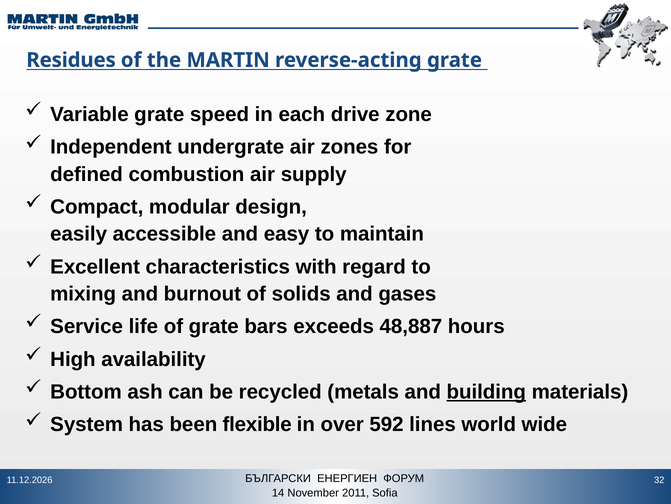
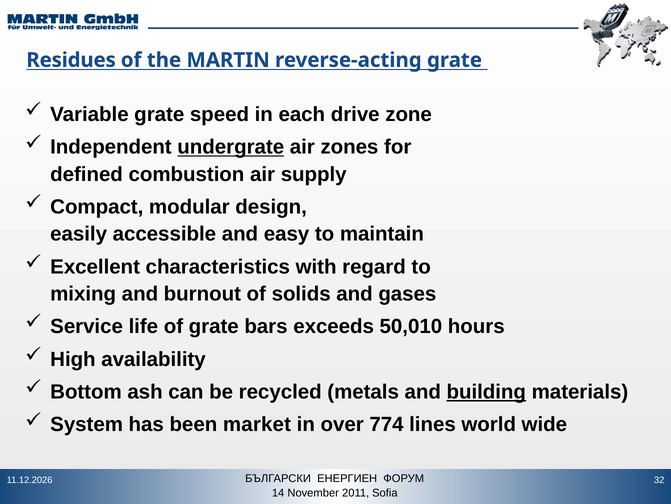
undergrate underline: none -> present (231, 147)
48,887: 48,887 -> 50,010 (411, 326)
flexible: flexible -> market (257, 424)
592: 592 -> 774 (386, 424)
